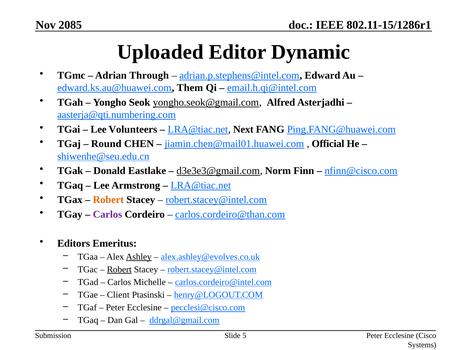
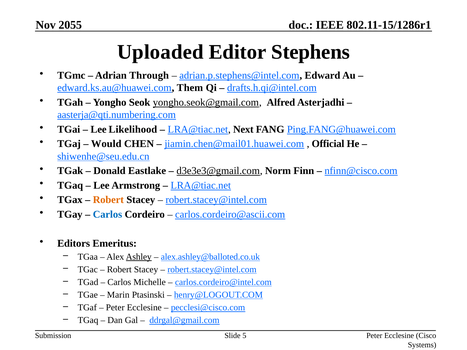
2085: 2085 -> 2055 (70, 25)
Dynamic: Dynamic -> Stephens (311, 52)
email.h.qi@intel.com: email.h.qi@intel.com -> drafts.h.qi@intel.com (272, 88)
Volunteers: Volunteers -> Likelihood (133, 129)
Round: Round -> Would (106, 144)
Carlos colour: purple -> blue (107, 214)
carlos.cordeiro@than.com: carlos.cordeiro@than.com -> carlos.cordeiro@ascii.com (230, 214)
alex.ashley@evolves.co.uk: alex.ashley@evolves.co.uk -> alex.ashley@balloted.co.uk (210, 257)
Robert underline: present -> none (119, 270)
Client: Client -> Marin (118, 295)
